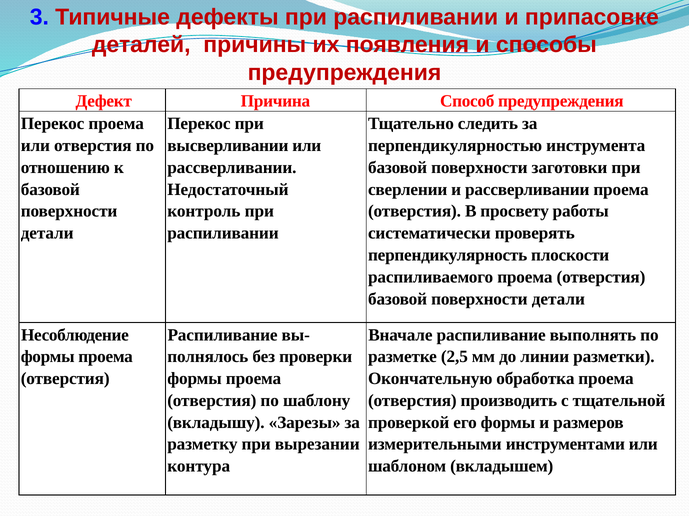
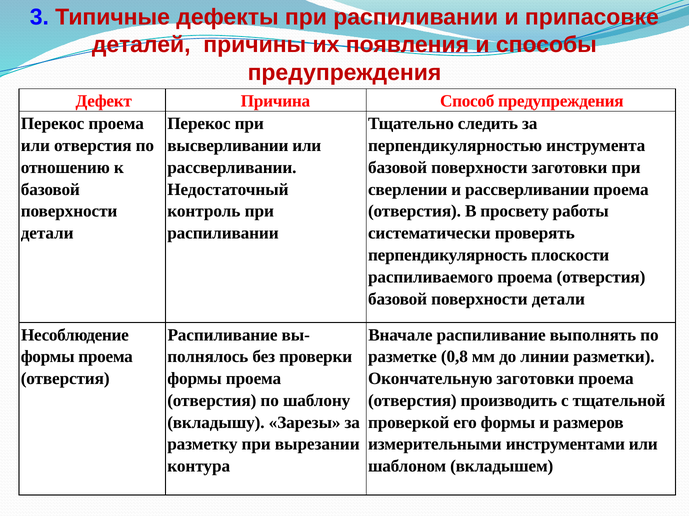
2,5: 2,5 -> 0,8 (454, 357)
Окончательную обработка: обработка -> заготовки (535, 379)
